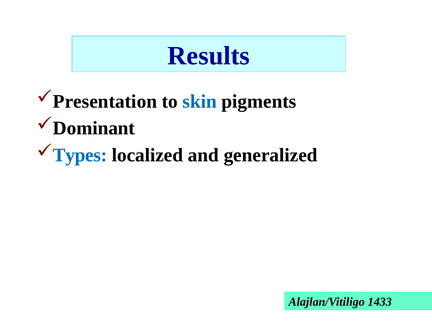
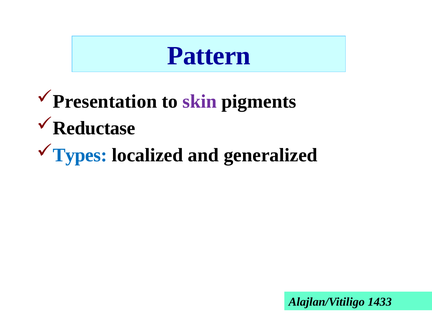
Results: Results -> Pattern (209, 56)
skin colour: blue -> purple (200, 101)
Dominant: Dominant -> Reductase (94, 128)
